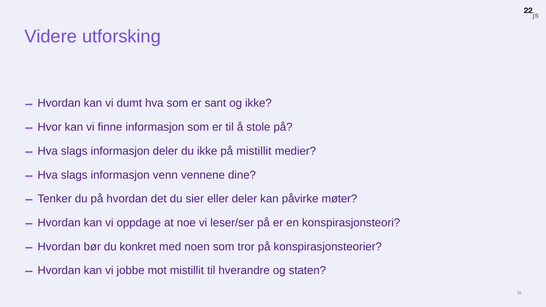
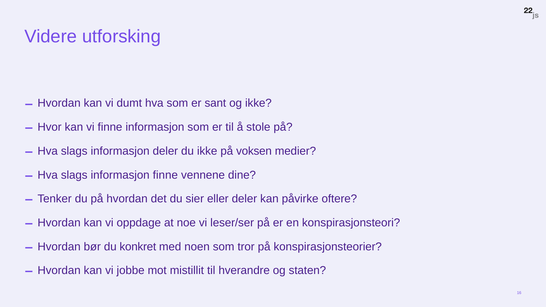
på mistillit: mistillit -> voksen (254, 151)
informasjon venn: venn -> finne (165, 175)
møter: møter -> oftere (339, 199)
